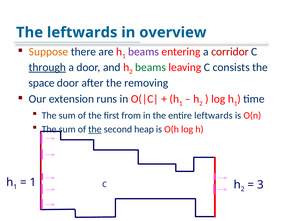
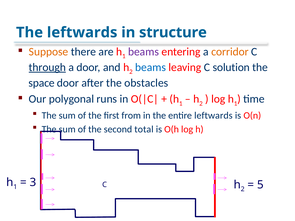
overview: overview -> structure (173, 32)
corridor colour: red -> orange (230, 52)
beams colour: green -> blue (151, 67)
consists: consists -> solution (231, 67)
removing: removing -> obstacles (146, 83)
extension: extension -> polygonal (71, 99)
the underline: present -> none (95, 129)
heap: heap -> total (144, 129)
1: 1 -> 3 (33, 183)
3: 3 -> 5 (260, 185)
